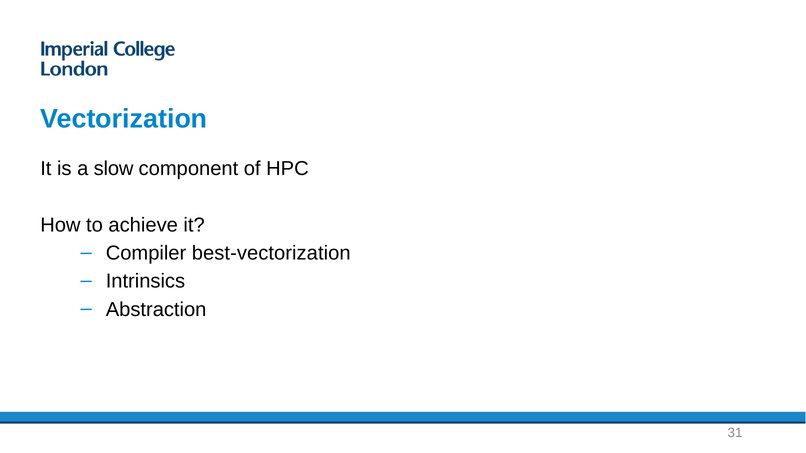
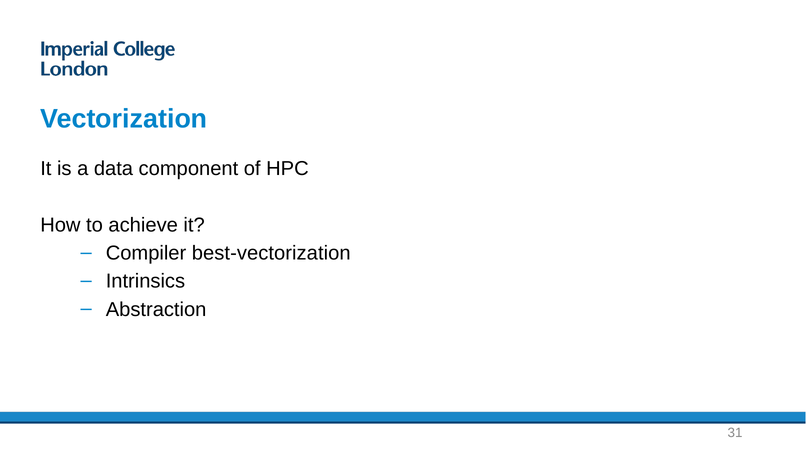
slow: slow -> data (113, 169)
